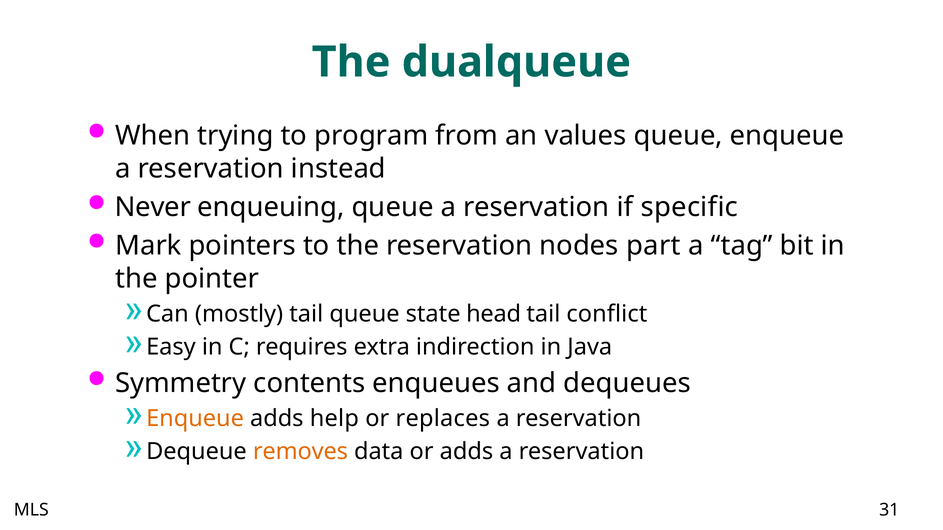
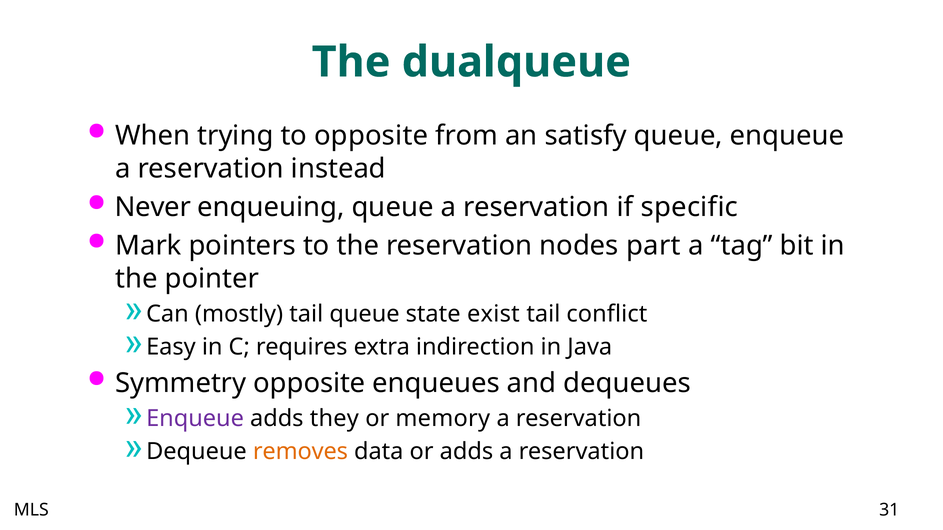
to program: program -> opposite (371, 136)
values: values -> satisfy (586, 136)
head: head -> exist (493, 314)
Symmetry contents: contents -> opposite (309, 384)
Enqueue colour: orange -> purple (195, 419)
help: help -> they (334, 419)
replaces: replaces -> memory (443, 419)
